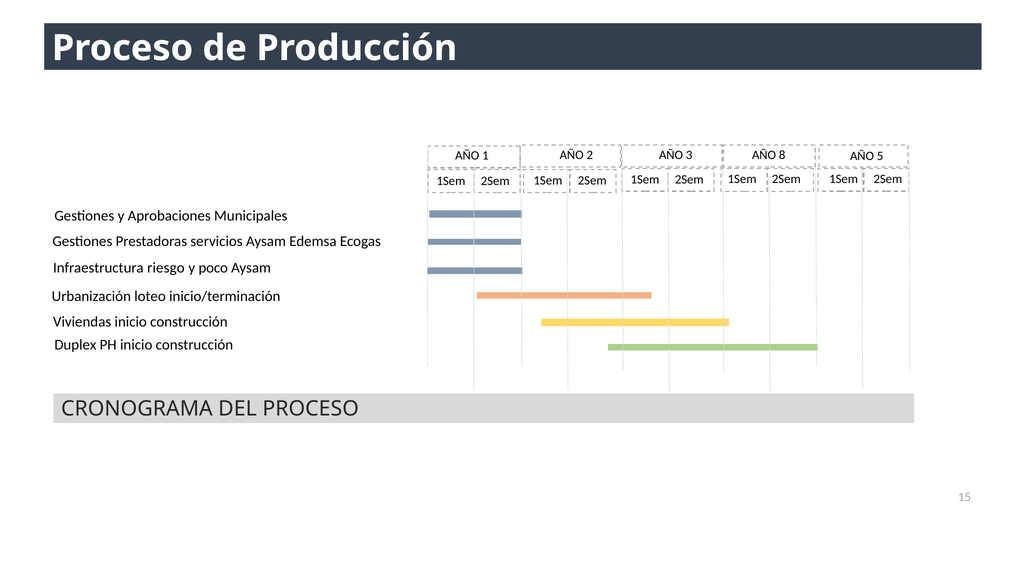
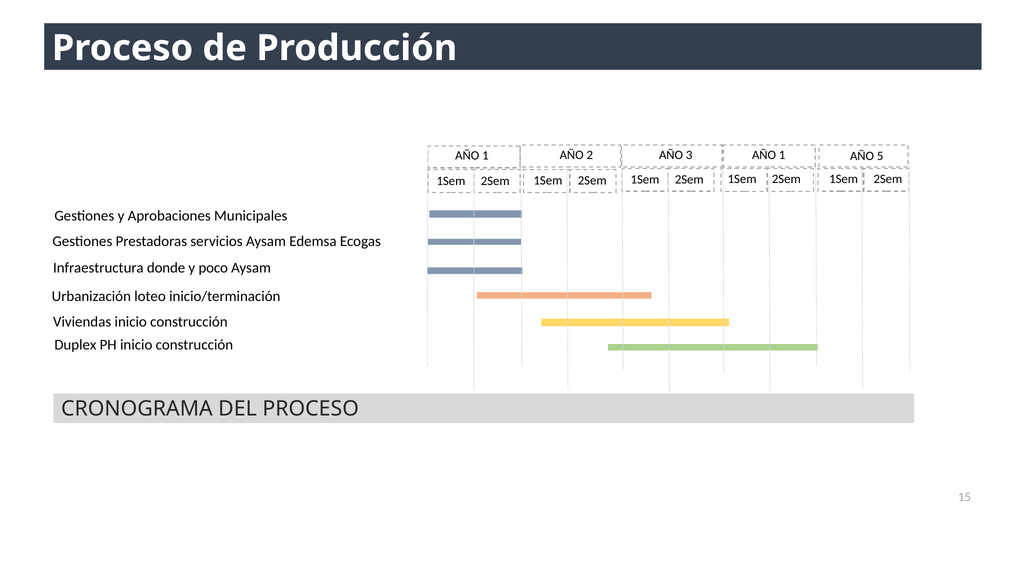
8: 8 -> 1 (782, 155)
riesgo: riesgo -> donde (166, 268)
